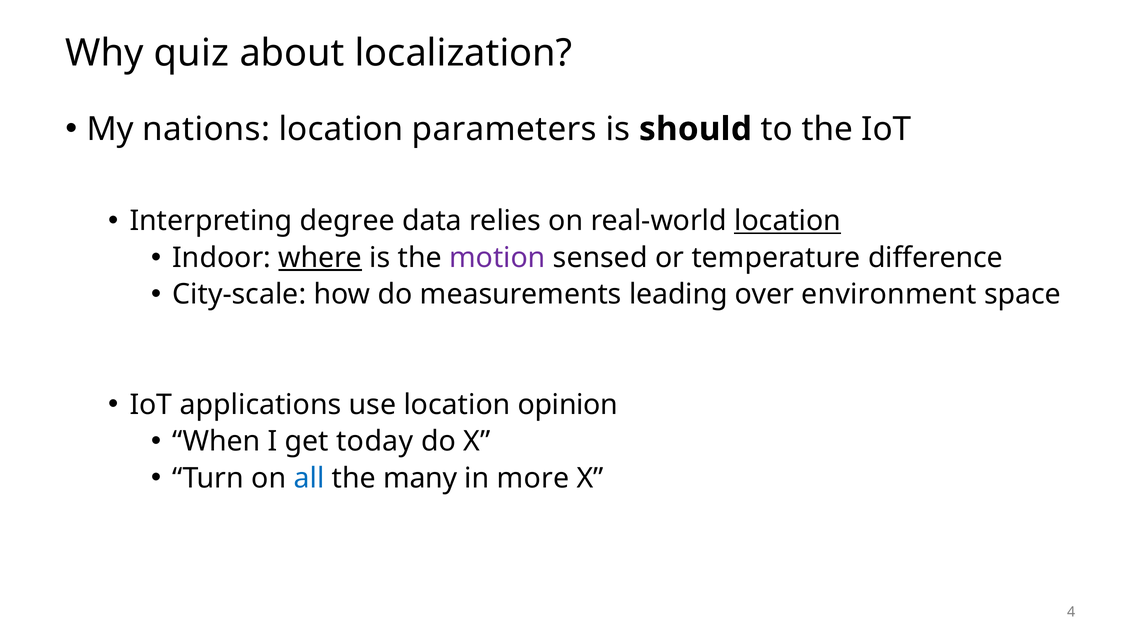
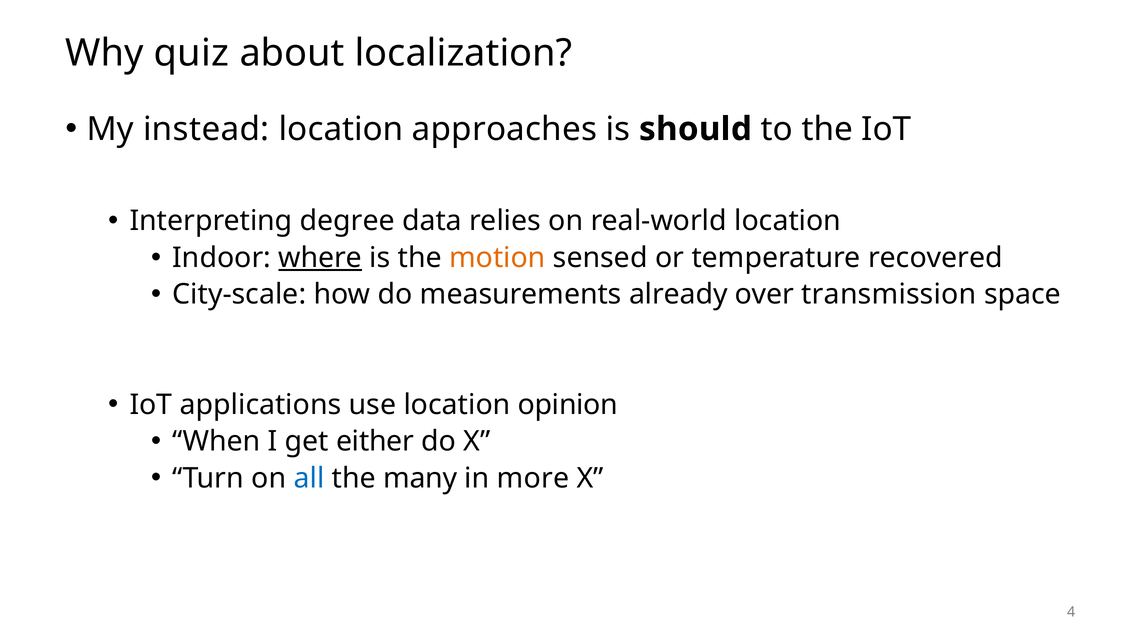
nations: nations -> instead (206, 129)
parameters: parameters -> approaches (504, 129)
location underline: present -> none (788, 221)
motion colour: purple -> orange (497, 258)
difference: difference -> recovered (935, 258)
leading: leading -> already (678, 294)
environment: environment -> transmission (889, 294)
today: today -> either (375, 441)
